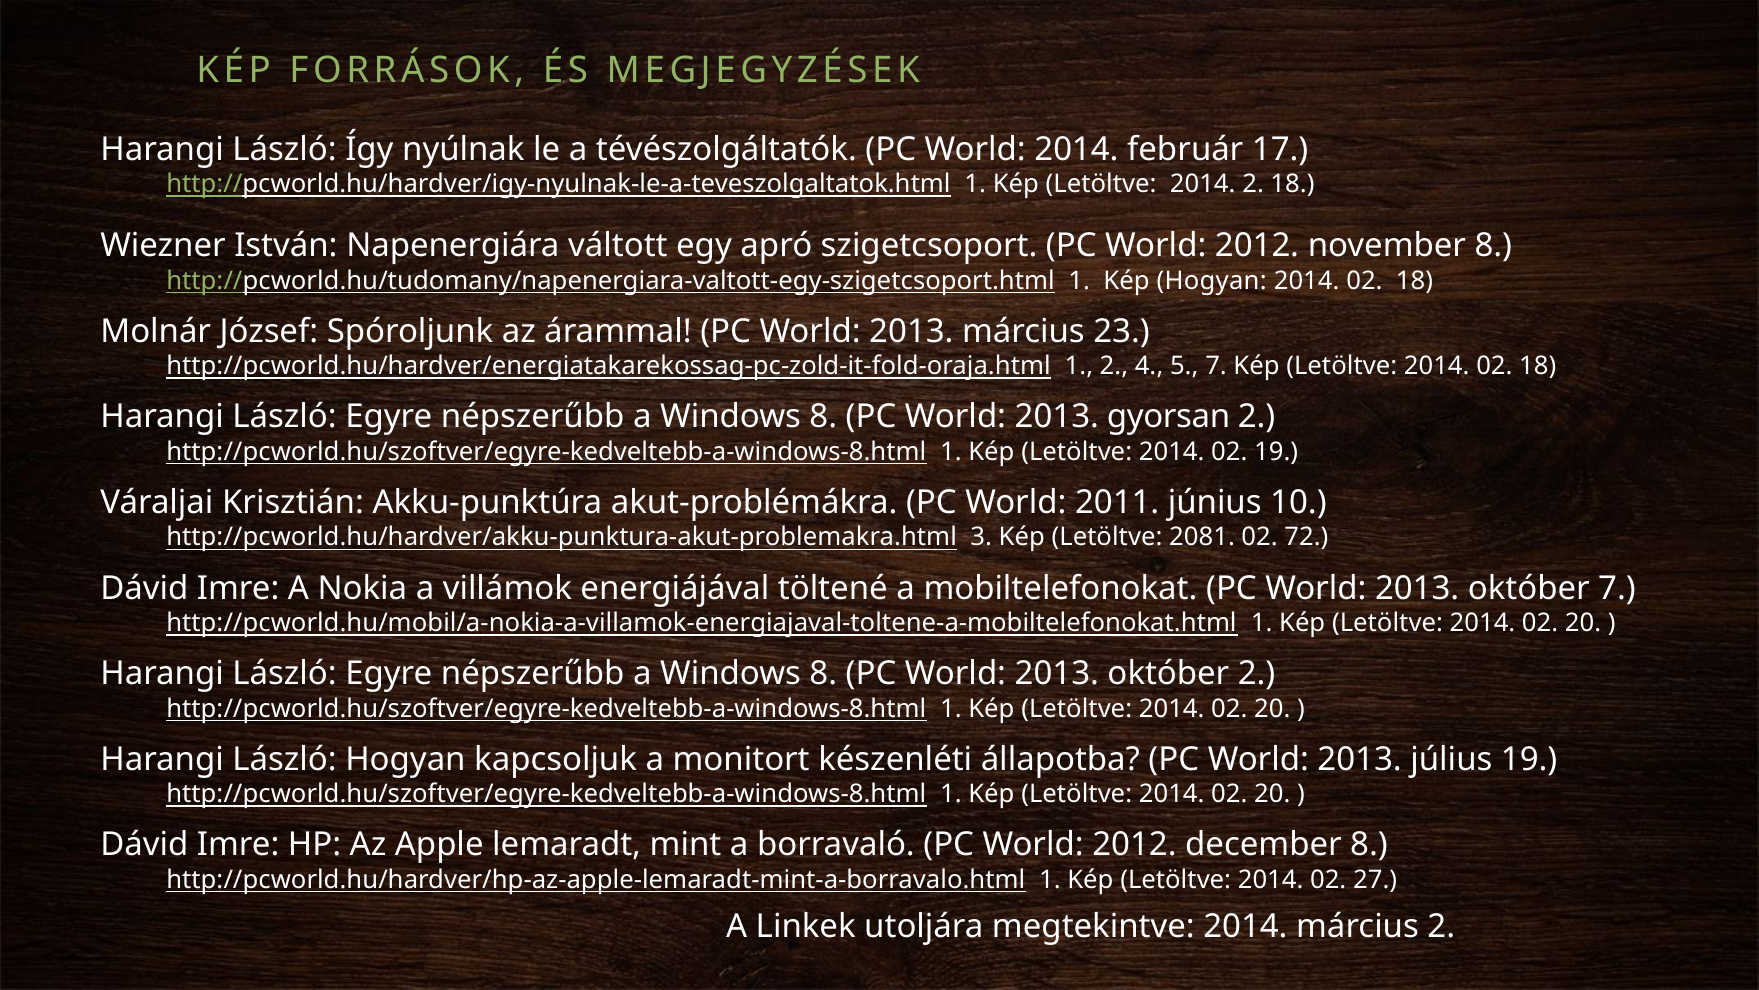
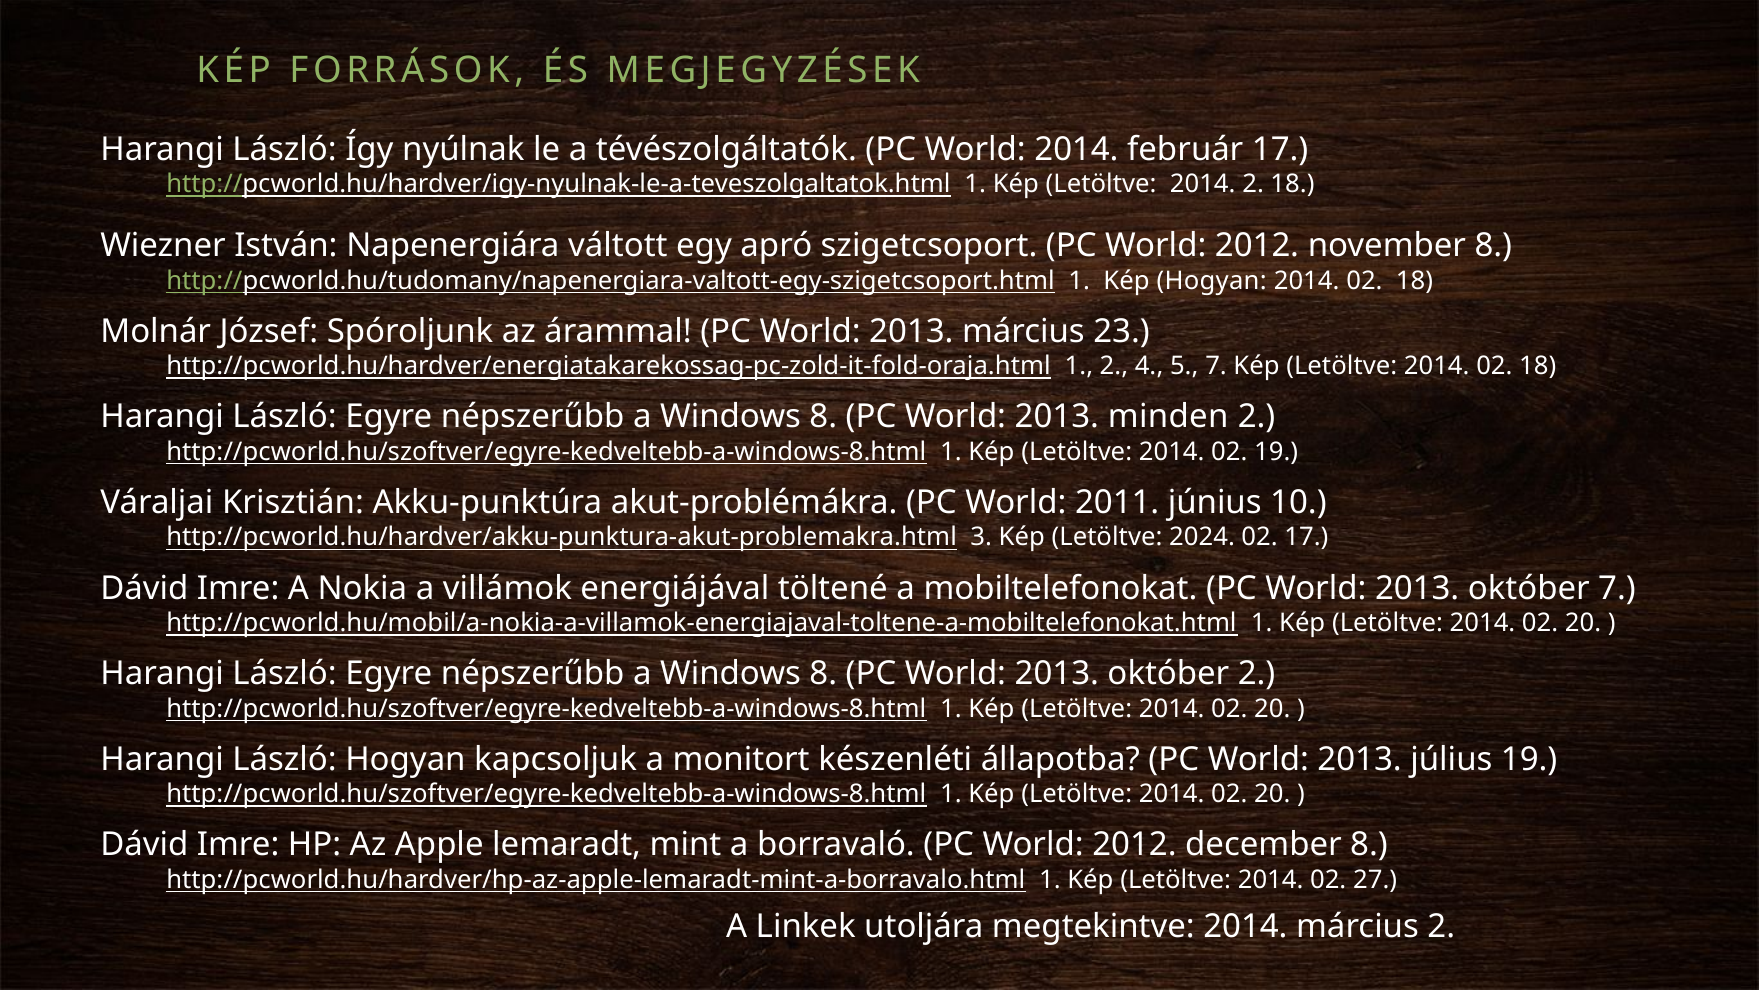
gyorsan: gyorsan -> minden (1168, 417)
2081: 2081 -> 2024 (1202, 537)
02 72: 72 -> 17 (1306, 537)
